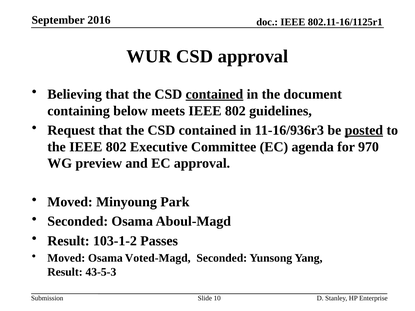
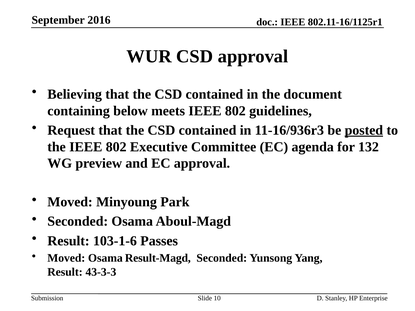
contained underline: present -> none (214, 94)
970: 970 -> 132 (369, 147)
103-1-2: 103-1-2 -> 103-1-6 (115, 241)
Voted-Magd: Voted-Magd -> Result-Magd (158, 258)
43-5-3: 43-5-3 -> 43-3-3 (101, 272)
